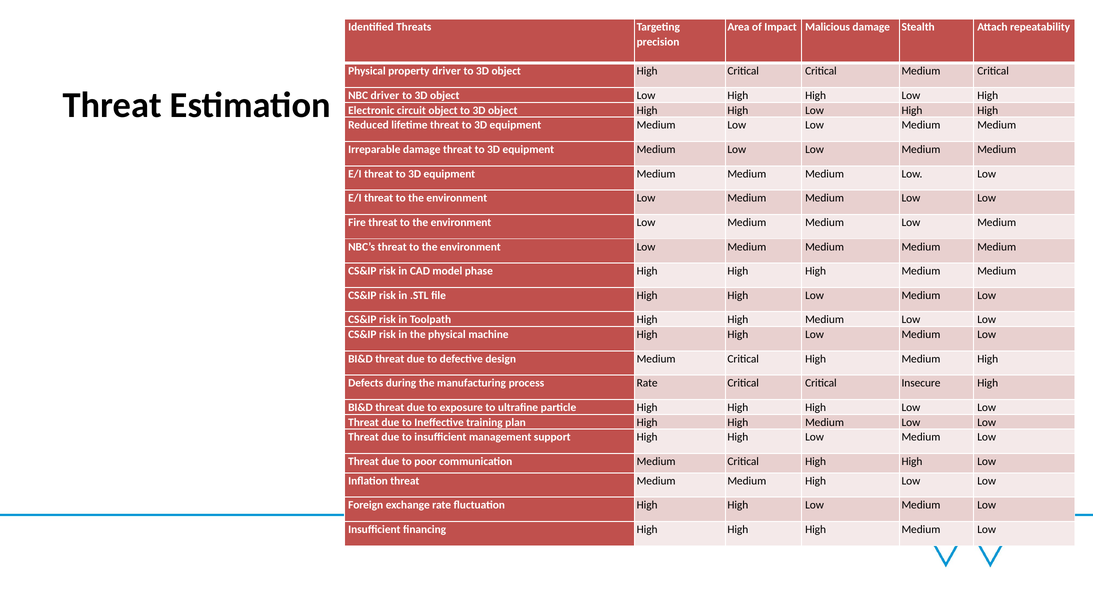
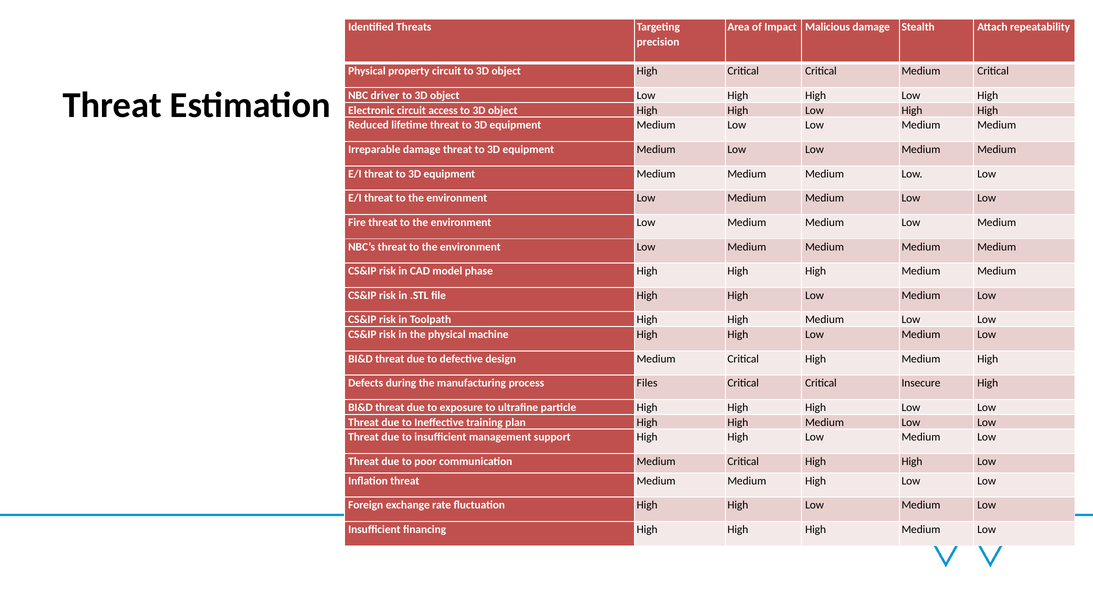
property driver: driver -> circuit (447, 71)
circuit object: object -> access (443, 110)
process Rate: Rate -> Files (647, 383)
